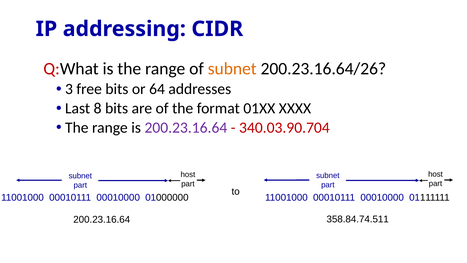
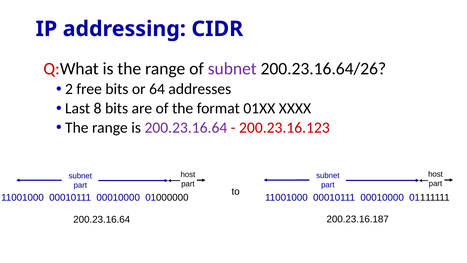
subnet colour: orange -> purple (232, 69)
3: 3 -> 2 (69, 89)
340.03.90.704: 340.03.90.704 -> 200.23.16.123 (284, 128)
358.84.74.511: 358.84.74.511 -> 200.23.16.187 (358, 219)
